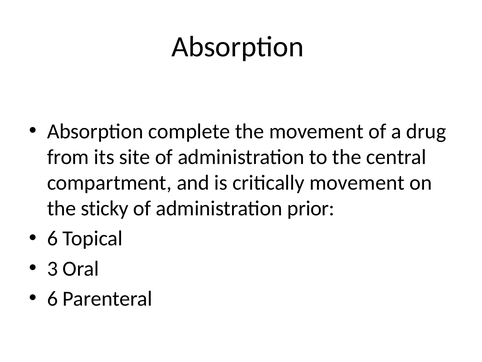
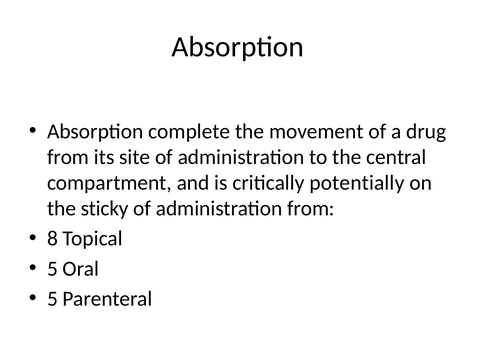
critically movement: movement -> potentially (357, 183)
administration prior: prior -> from (311, 208)
6: 6 -> 8 (52, 238)
3: 3 -> 5 (52, 268)
6: 6 -> 5 (52, 298)
